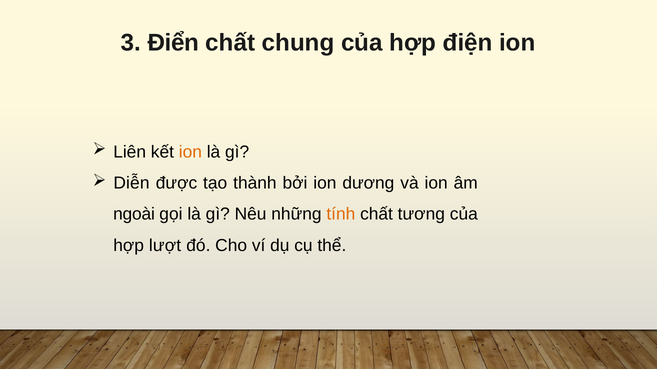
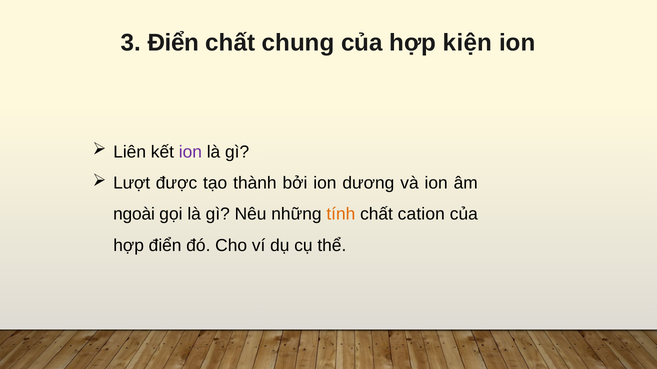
điện: điện -> kiện (468, 43)
ion colour: orange -> purple (190, 152)
Diễn: Diễn -> Lượt (132, 183)
tương: tương -> cation (421, 215)
hợp lượt: lượt -> điển (165, 246)
